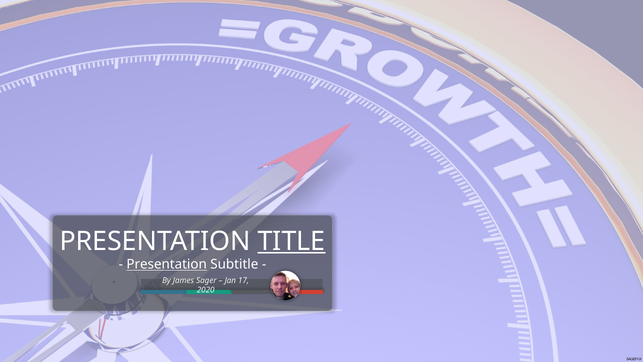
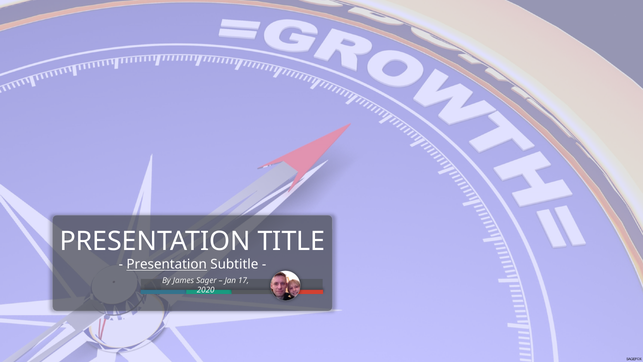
TITLE underline: present -> none (291, 241)
